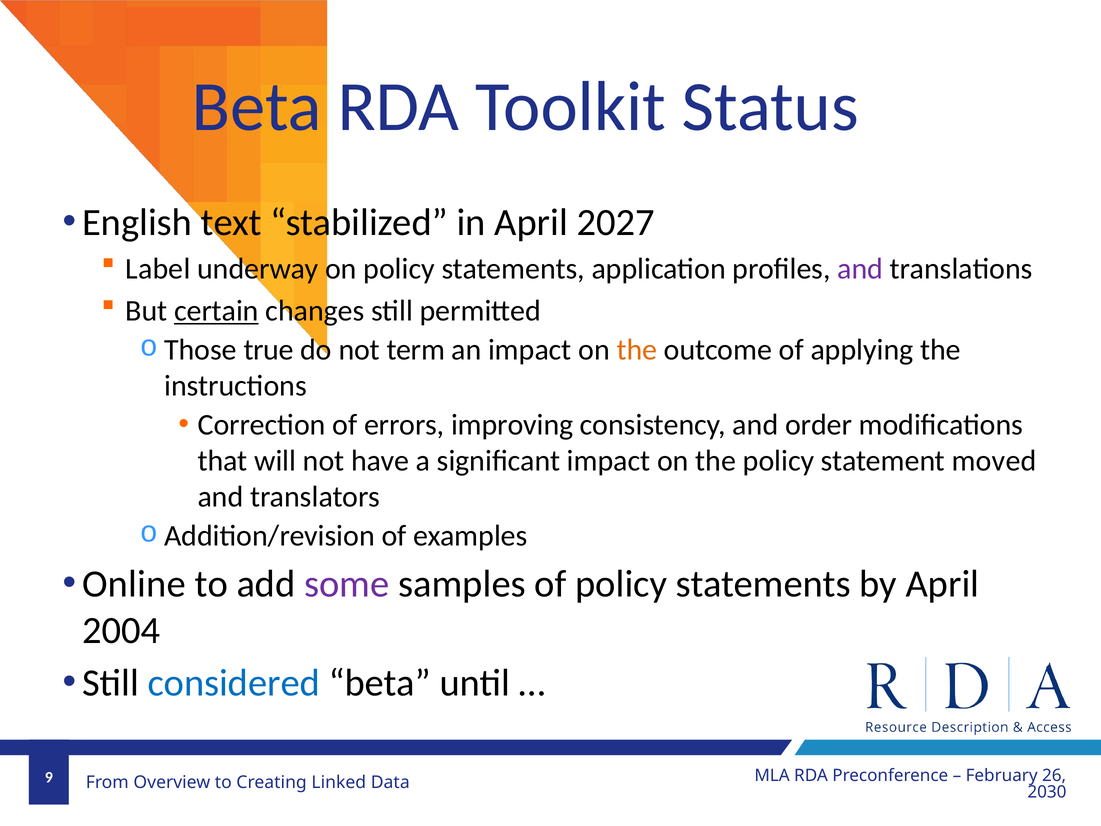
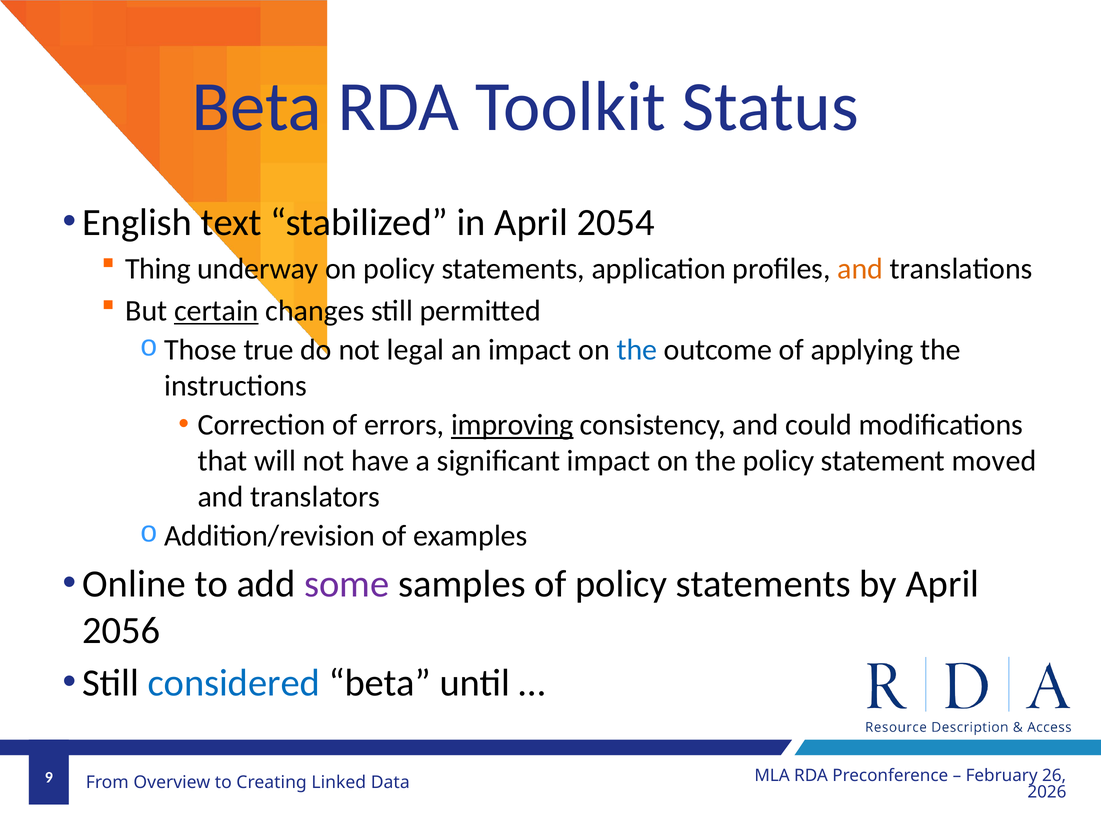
2027: 2027 -> 2054 (616, 222)
Label: Label -> Thing (158, 269)
and colour: purple -> orange (860, 269)
term: term -> legal (416, 350)
the colour: orange -> blue (637, 350)
improving underline: none -> present (512, 425)
order: order -> could (819, 425)
2004: 2004 -> 2056 (121, 630)
2030: 2030 -> 2026 (1047, 792)
